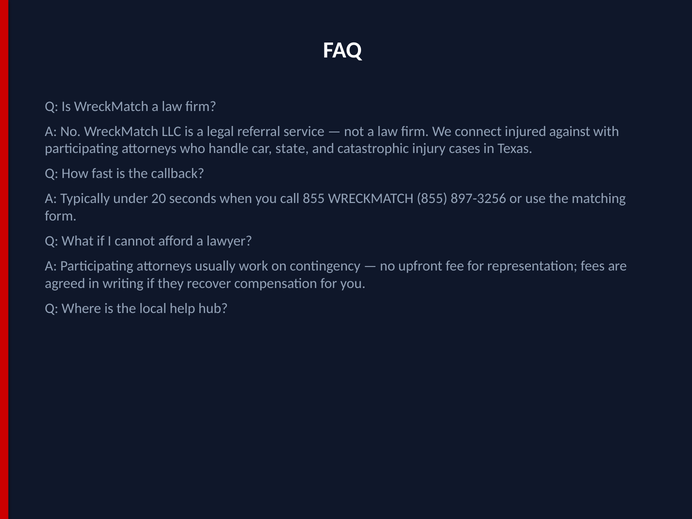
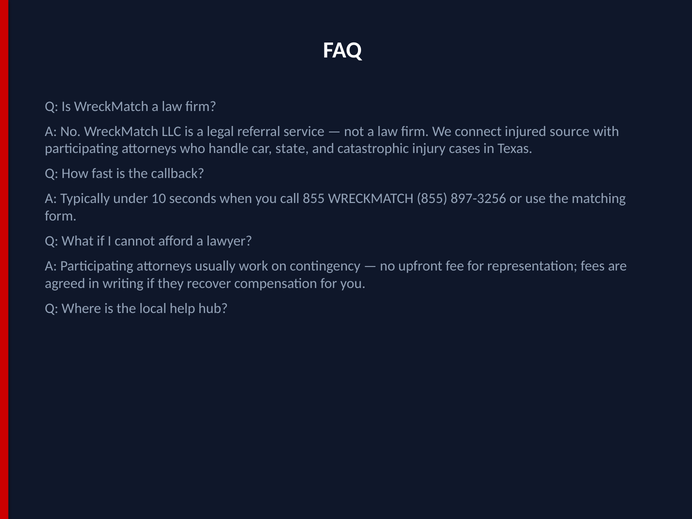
against: against -> source (570, 131)
20: 20 -> 10 (159, 199)
